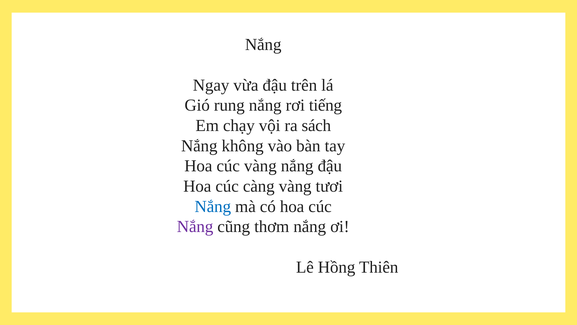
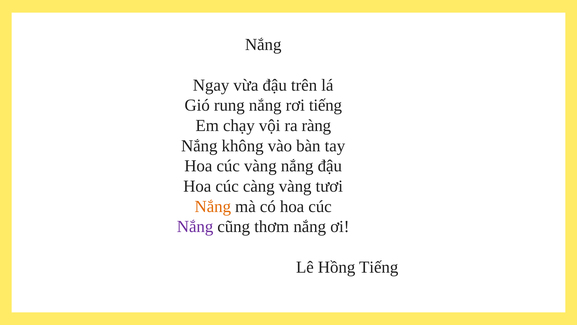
sách: sách -> ràng (316, 125)
Nắng colour: blue -> orange (213, 206)
Hồng Thiên: Thiên -> Tiếng (379, 267)
